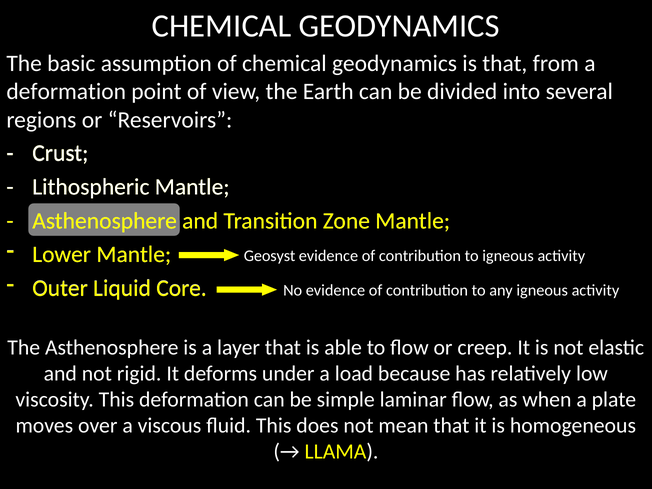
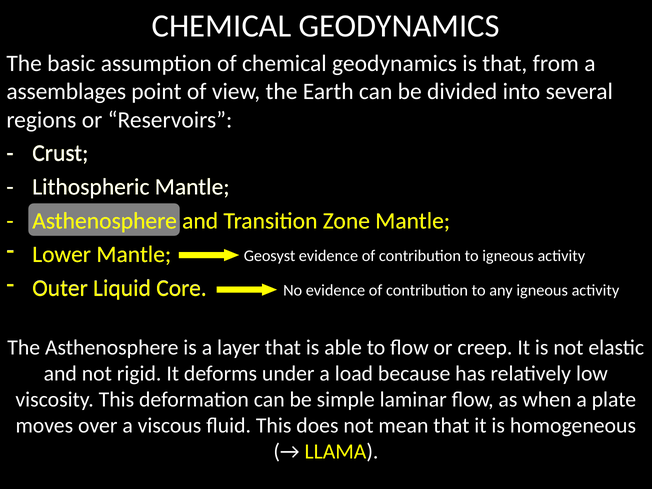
deformation: deformation -> assemblages (66, 92)
